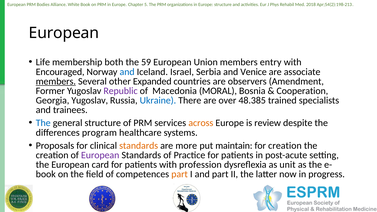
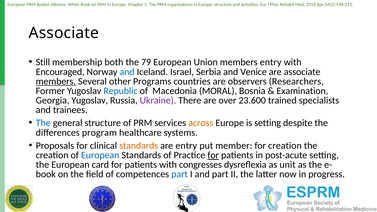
European: European -> Associate (64, 33)
Life: Life -> Still (43, 62)
59: 59 -> 79 (146, 62)
Expanded: Expanded -> Programs (152, 81)
Amendment: Amendment -> Researchers (296, 81)
Republic colour: purple -> blue (121, 91)
Cooperation: Cooperation -> Examination (302, 91)
Ukraine colour: blue -> purple (158, 100)
48.385: 48.385 -> 23.600 (252, 100)
is review: review -> setting (268, 123)
are more: more -> entry (186, 146)
maintain: maintain -> member (234, 146)
European colour: purple -> blue (100, 155)
for underline: none -> present (213, 155)
profession: profession -> congresses (200, 165)
part colour: orange -> blue (180, 174)
